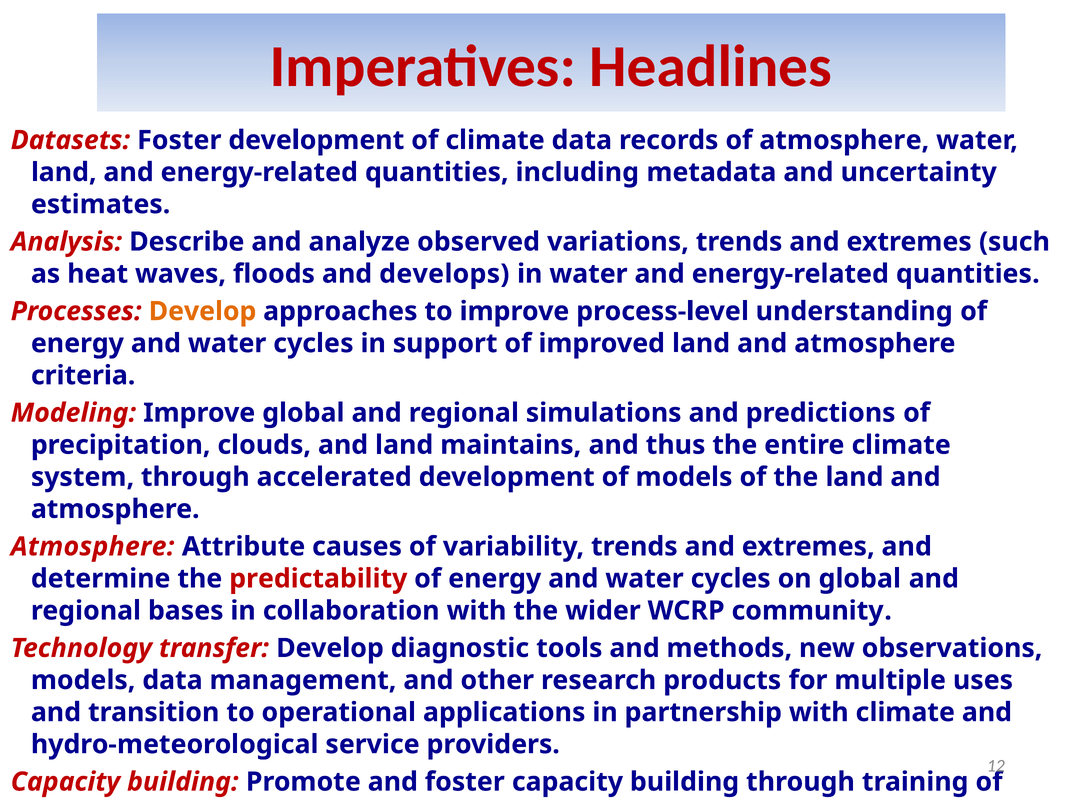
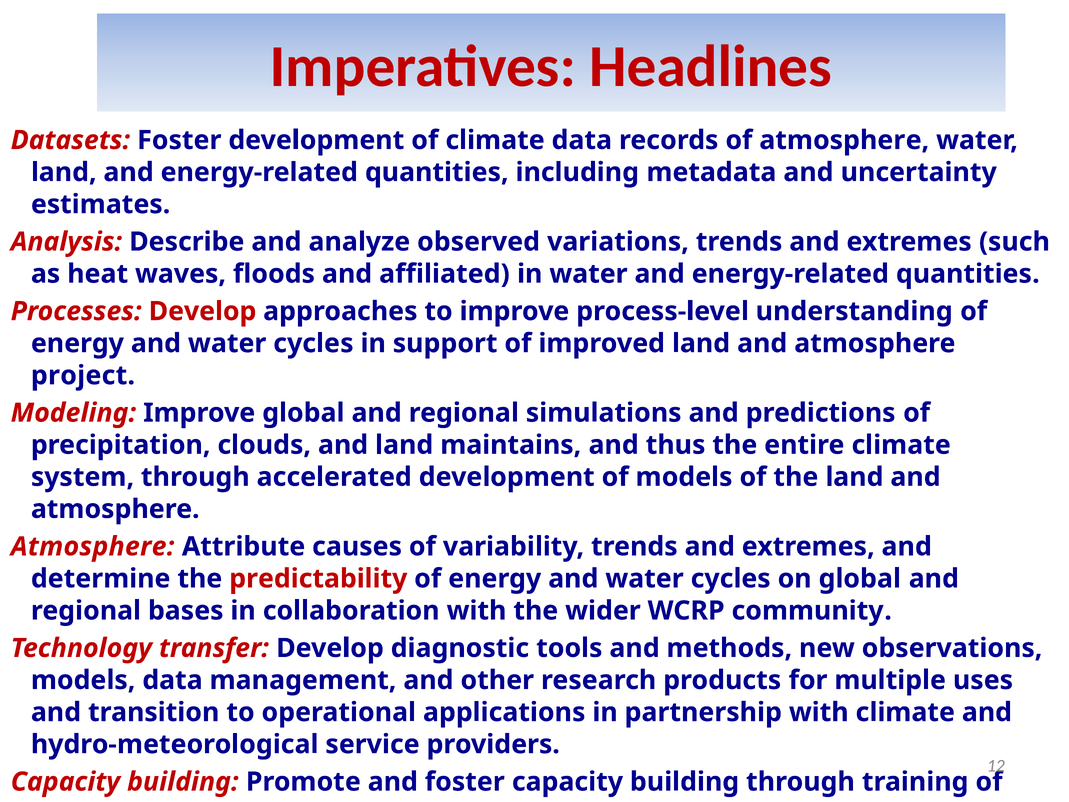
develops: develops -> affiliated (444, 274)
Develop colour: orange -> red (203, 311)
criteria: criteria -> project (83, 375)
